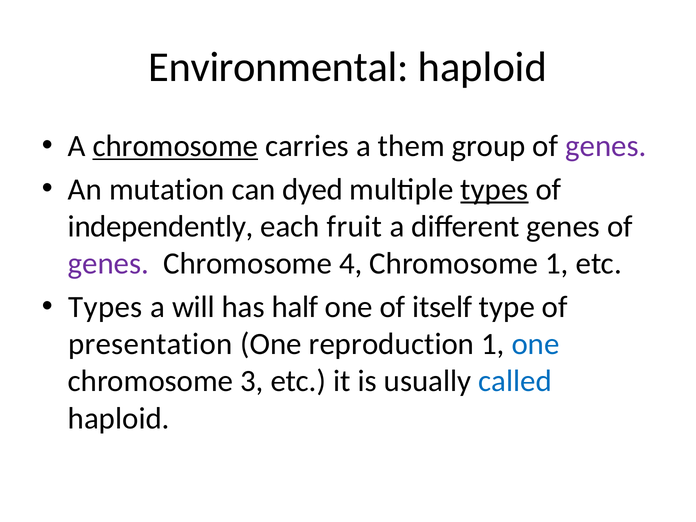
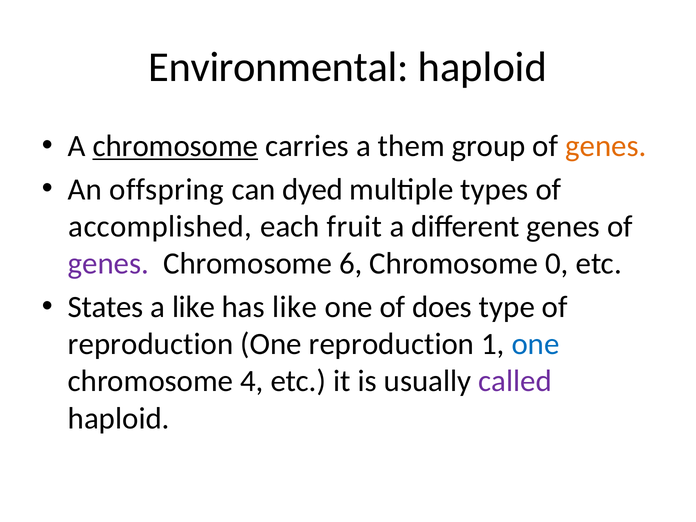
genes colour: purple -> orange (606, 146)
mutation: mutation -> offspring (167, 189)
types underline: present -> none (495, 189)
independently: independently -> accomplished (160, 226)
4: 4 -> 6 (351, 264)
Chromosome 1: 1 -> 0 (557, 264)
Types: Types -> States (106, 307)
a will: will -> like (194, 307)
has half: half -> like (295, 307)
itself: itself -> does (442, 307)
presentation: presentation -> reproduction (151, 344)
3: 3 -> 4 (252, 381)
called colour: blue -> purple (515, 381)
